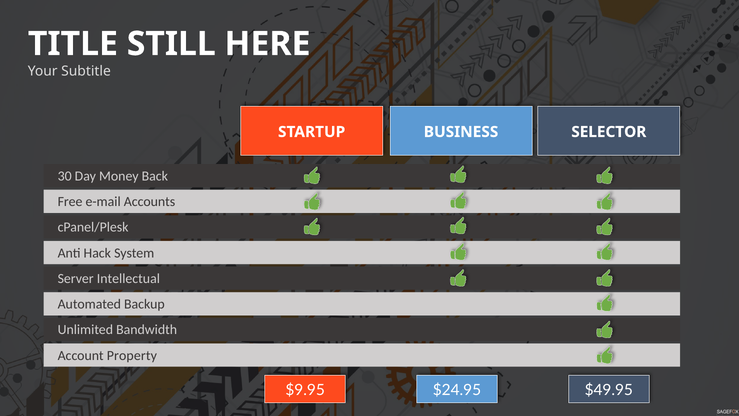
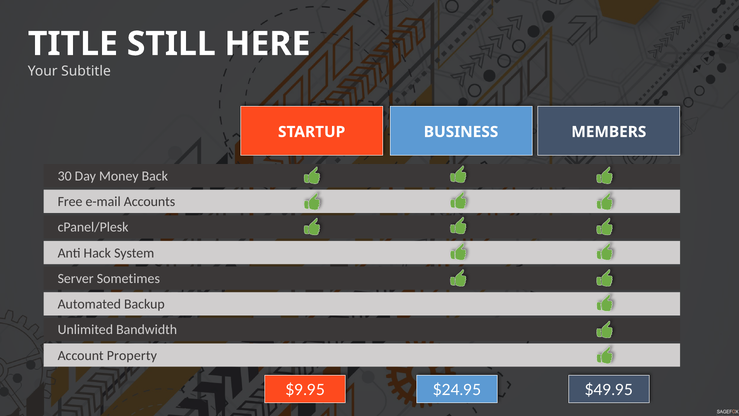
SELECTOR: SELECTOR -> MEMBERS (609, 132)
Intellectual: Intellectual -> Sometimes (128, 278)
